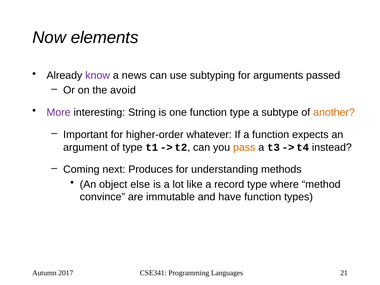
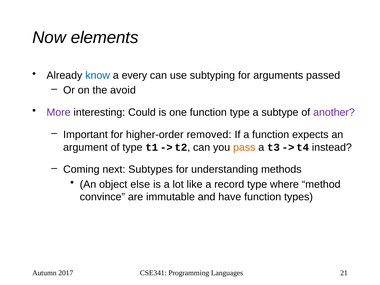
know colour: purple -> blue (98, 75)
news: news -> every (134, 75)
String: String -> Could (142, 112)
another colour: orange -> purple (334, 112)
whatever: whatever -> removed (209, 135)
Produces: Produces -> Subtypes (151, 169)
